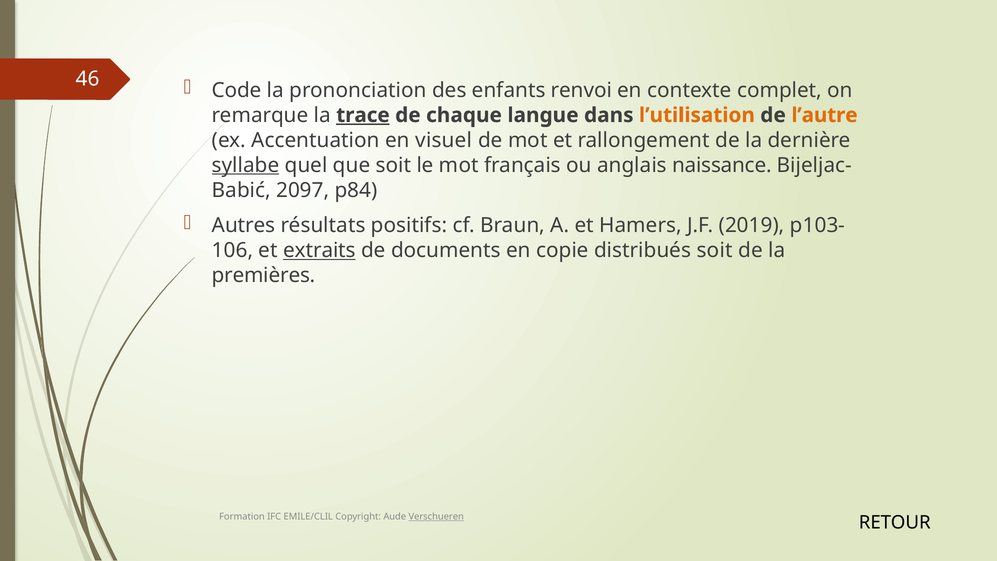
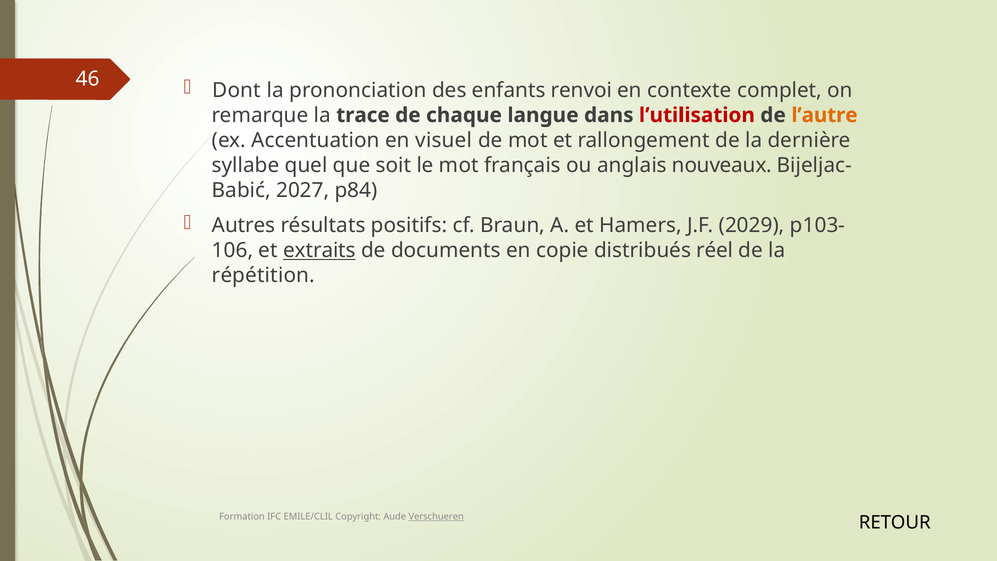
Code: Code -> Dont (237, 90)
trace underline: present -> none (363, 115)
l’utilisation colour: orange -> red (697, 115)
syllabe underline: present -> none (246, 165)
naissance: naissance -> nouveaux (722, 165)
2097: 2097 -> 2027 (303, 190)
2019: 2019 -> 2029 (752, 225)
distribués soit: soit -> réel (715, 250)
premières: premières -> répétition (263, 275)
